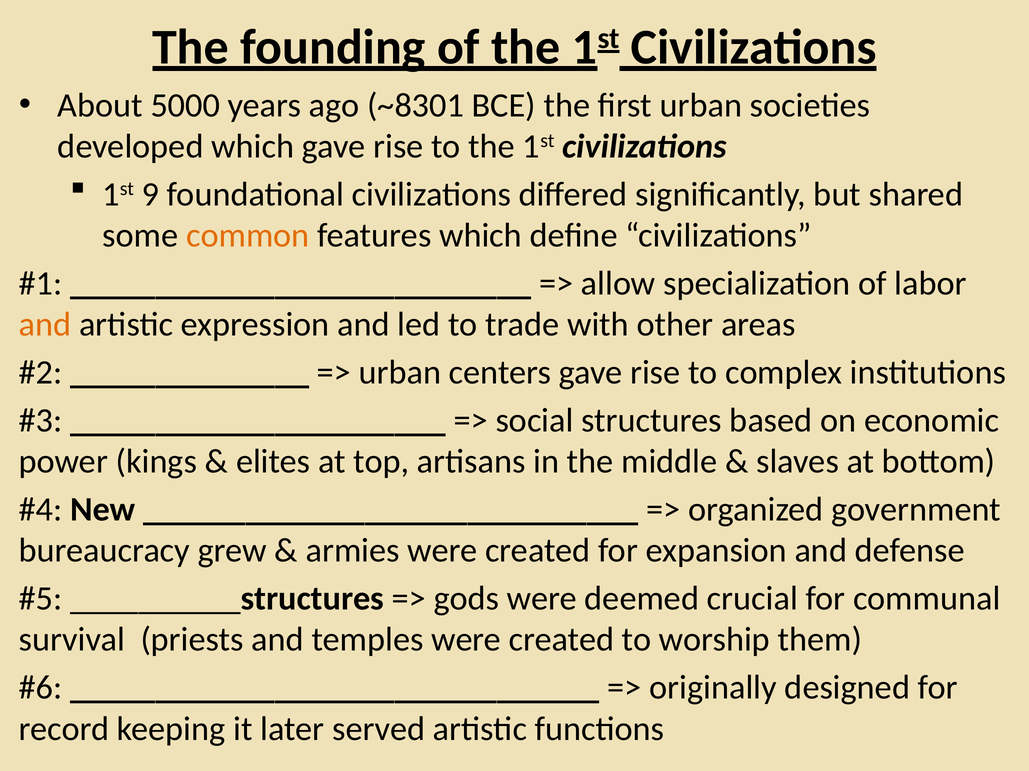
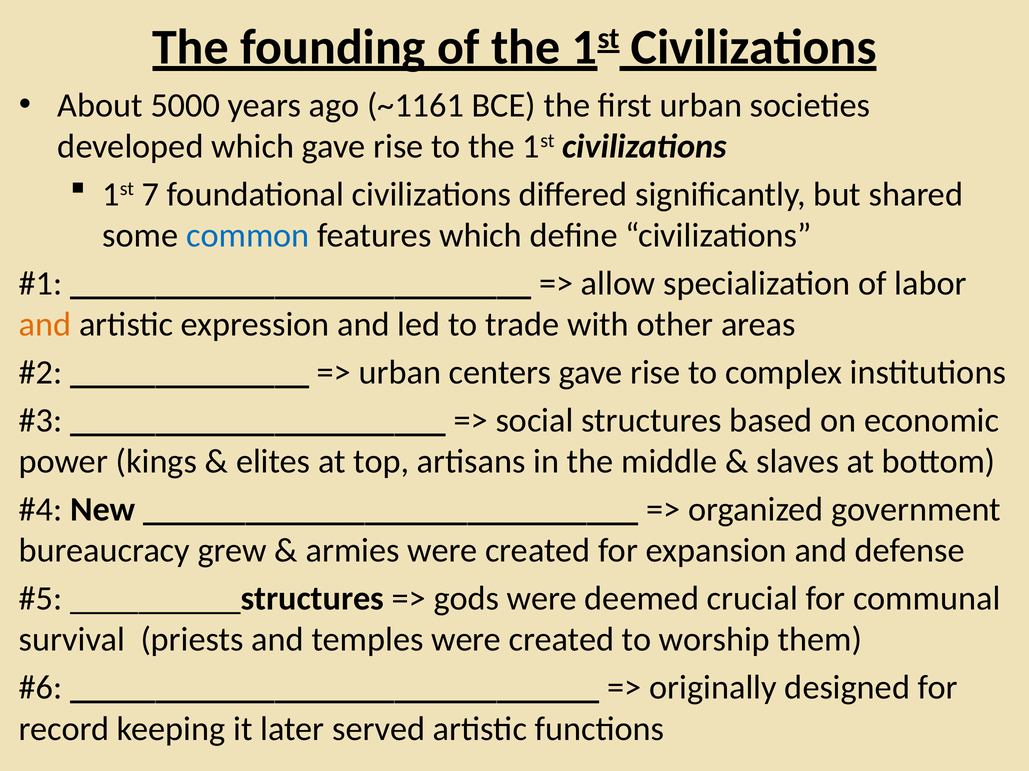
~8301: ~8301 -> ~1161 (415, 105)
9: 9 -> 7 (150, 194)
common colour: orange -> blue (248, 236)
